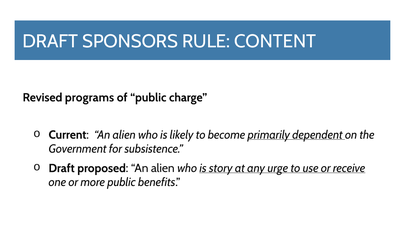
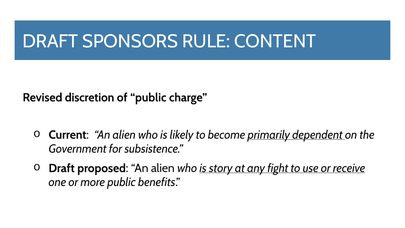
programs: programs -> discretion (90, 97)
urge: urge -> fight (278, 168)
